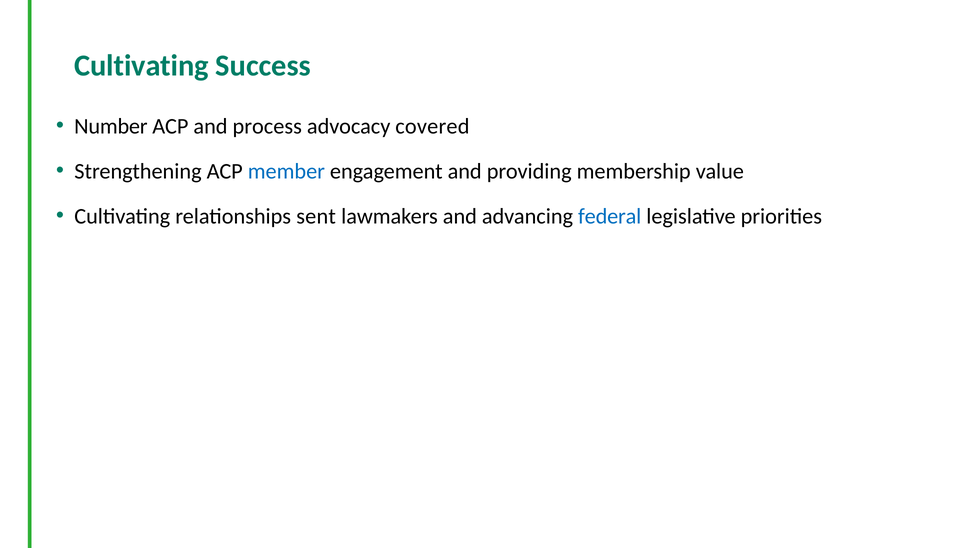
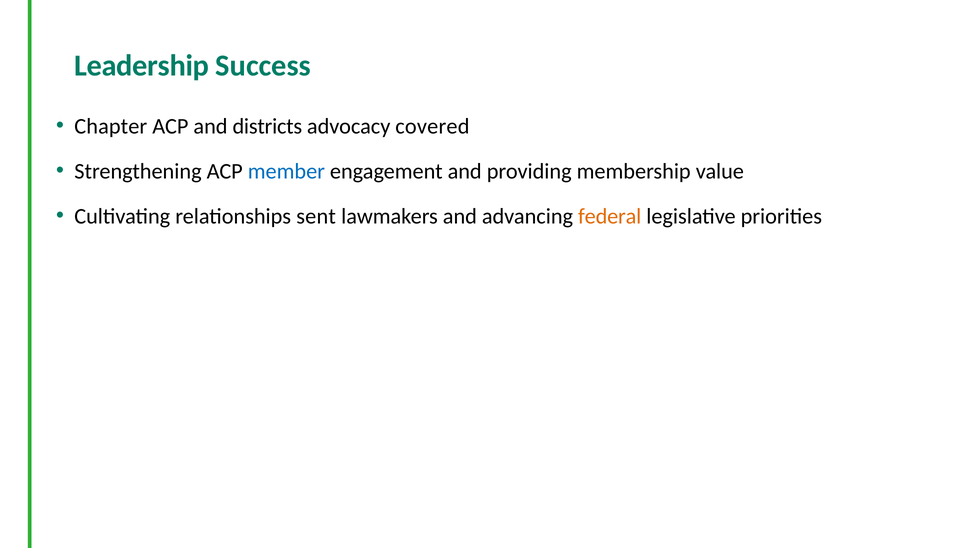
Cultivating: Cultivating -> Leadership (142, 65)
Number: Number -> Chapter (111, 126)
process: process -> districts (267, 126)
federal colour: blue -> orange (610, 216)
